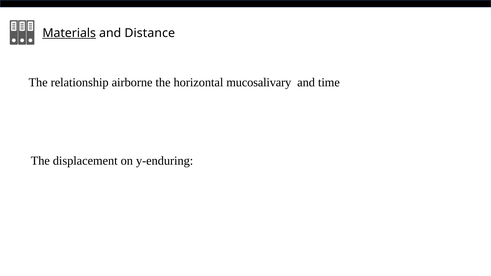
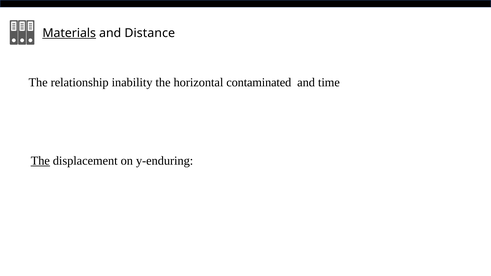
airborne: airborne -> inability (132, 83)
mucosalivary: mucosalivary -> contaminated (259, 83)
The underline: none -> present (40, 161)
